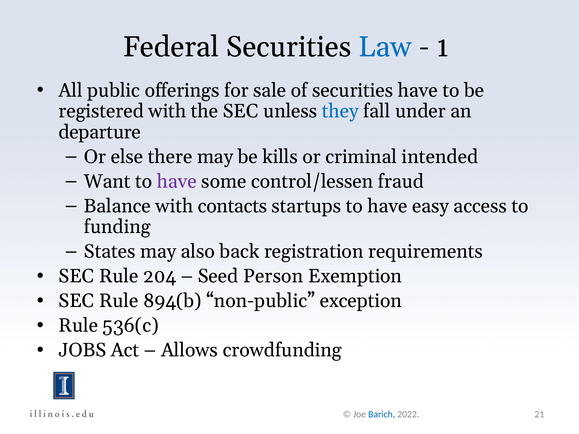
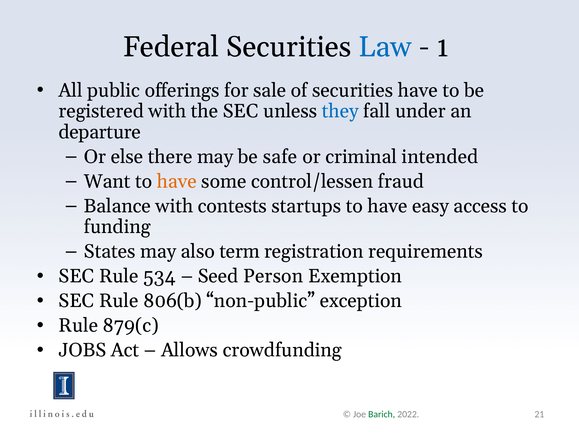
kills: kills -> safe (280, 157)
have colour: purple -> orange (177, 181)
contacts: contacts -> contests (232, 206)
back: back -> term (240, 252)
204: 204 -> 534 (160, 276)
894(b: 894(b -> 806(b (172, 301)
536(c: 536(c -> 879(c (131, 326)
Barich colour: blue -> green (382, 415)
